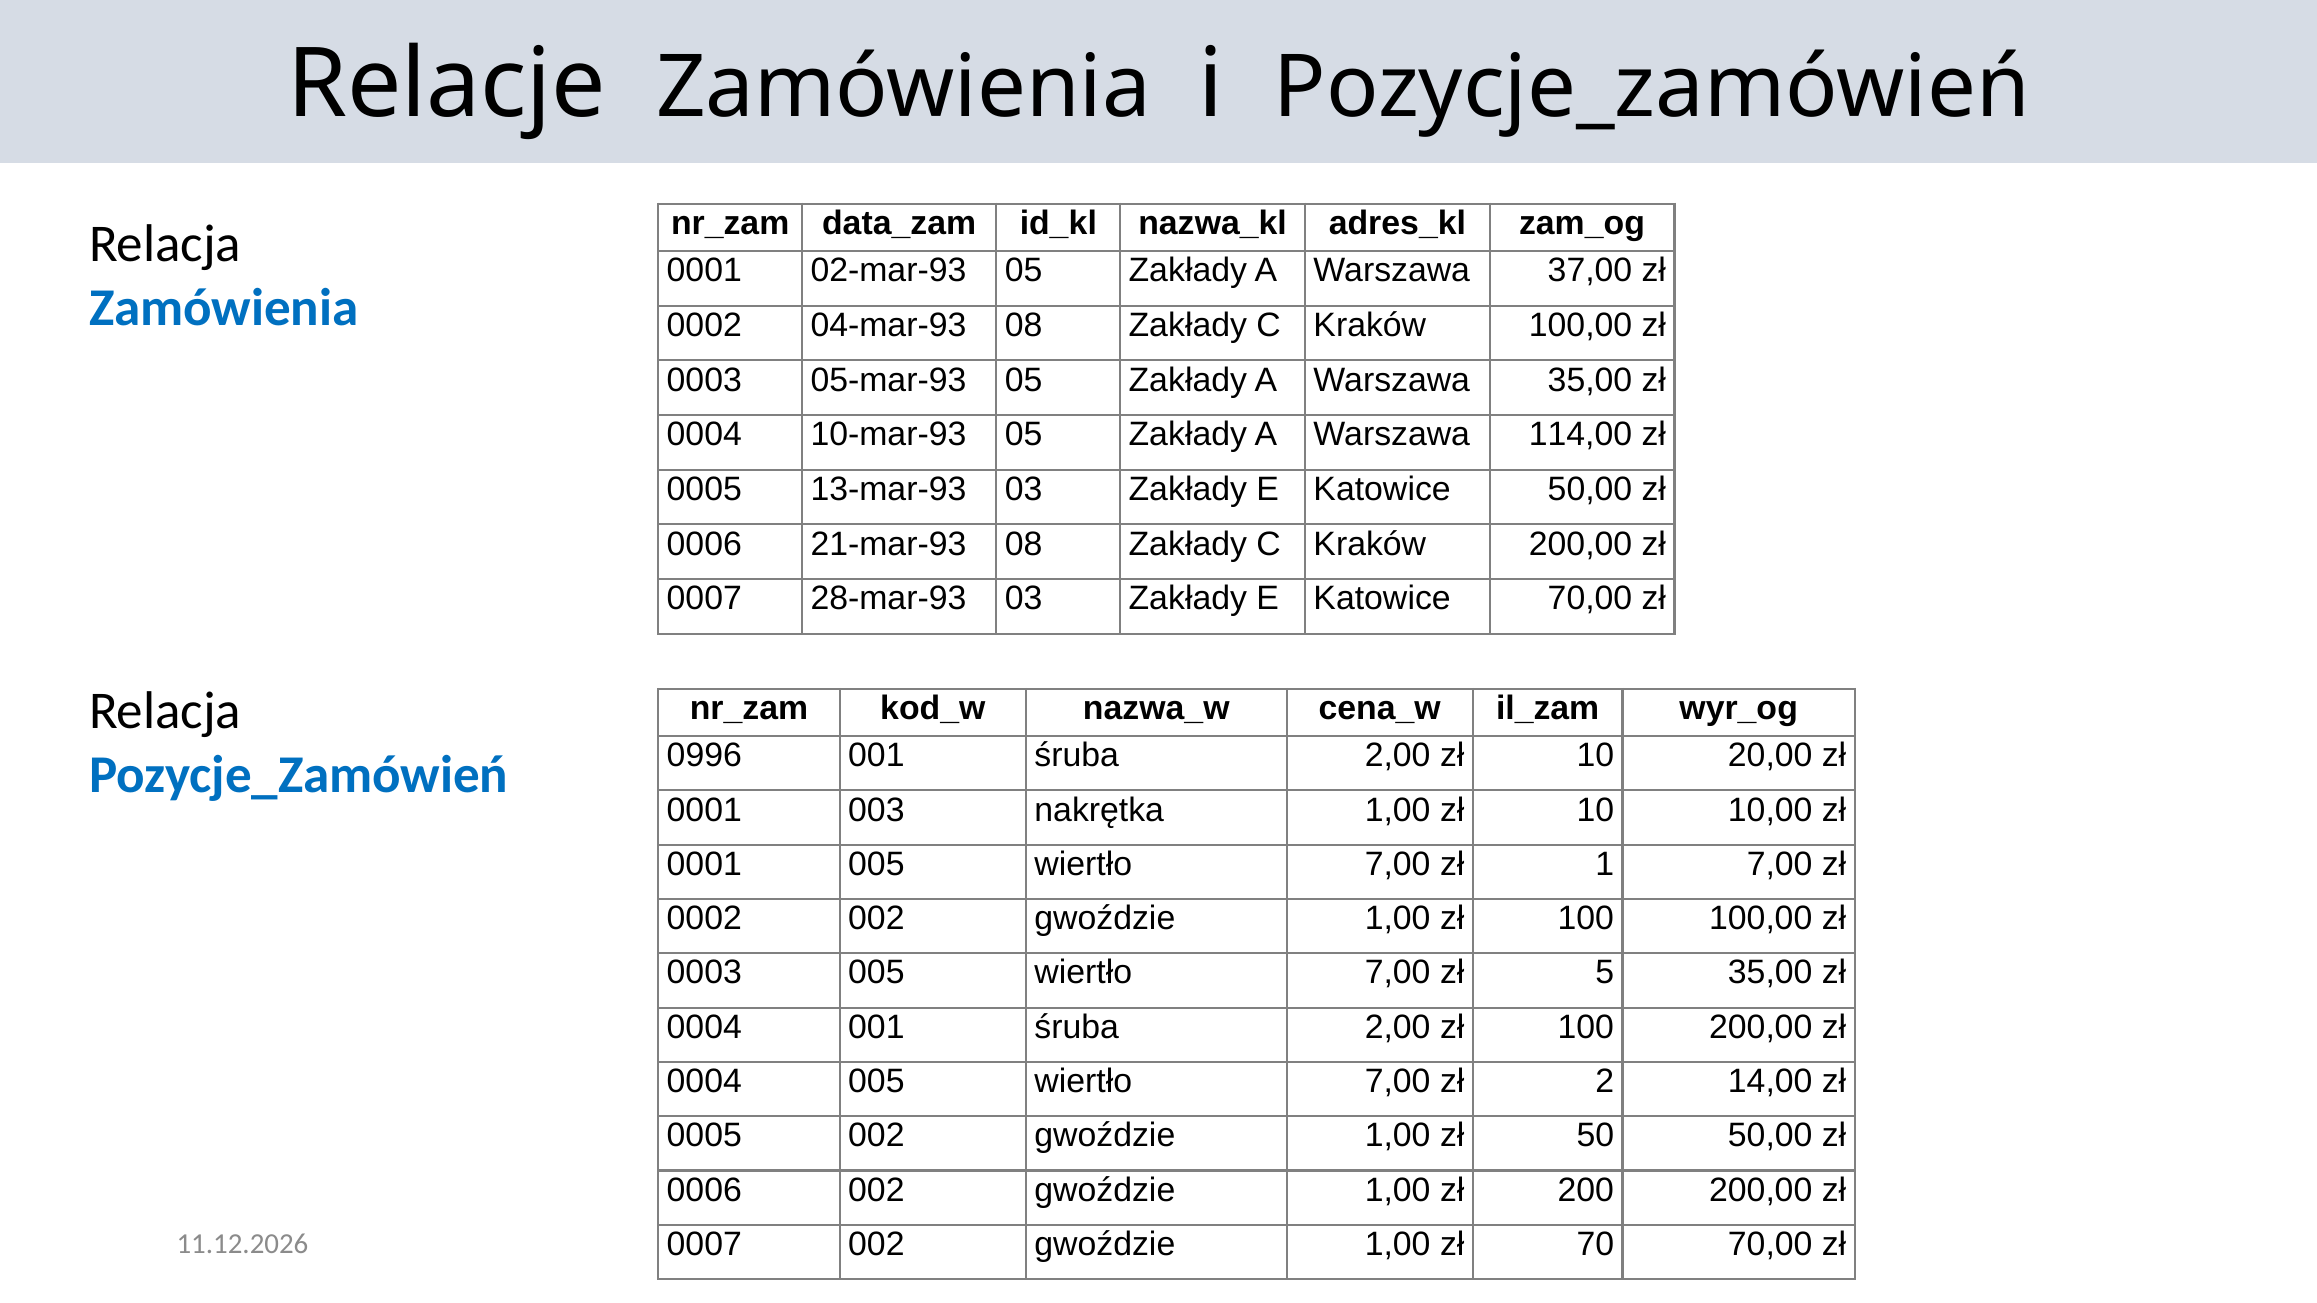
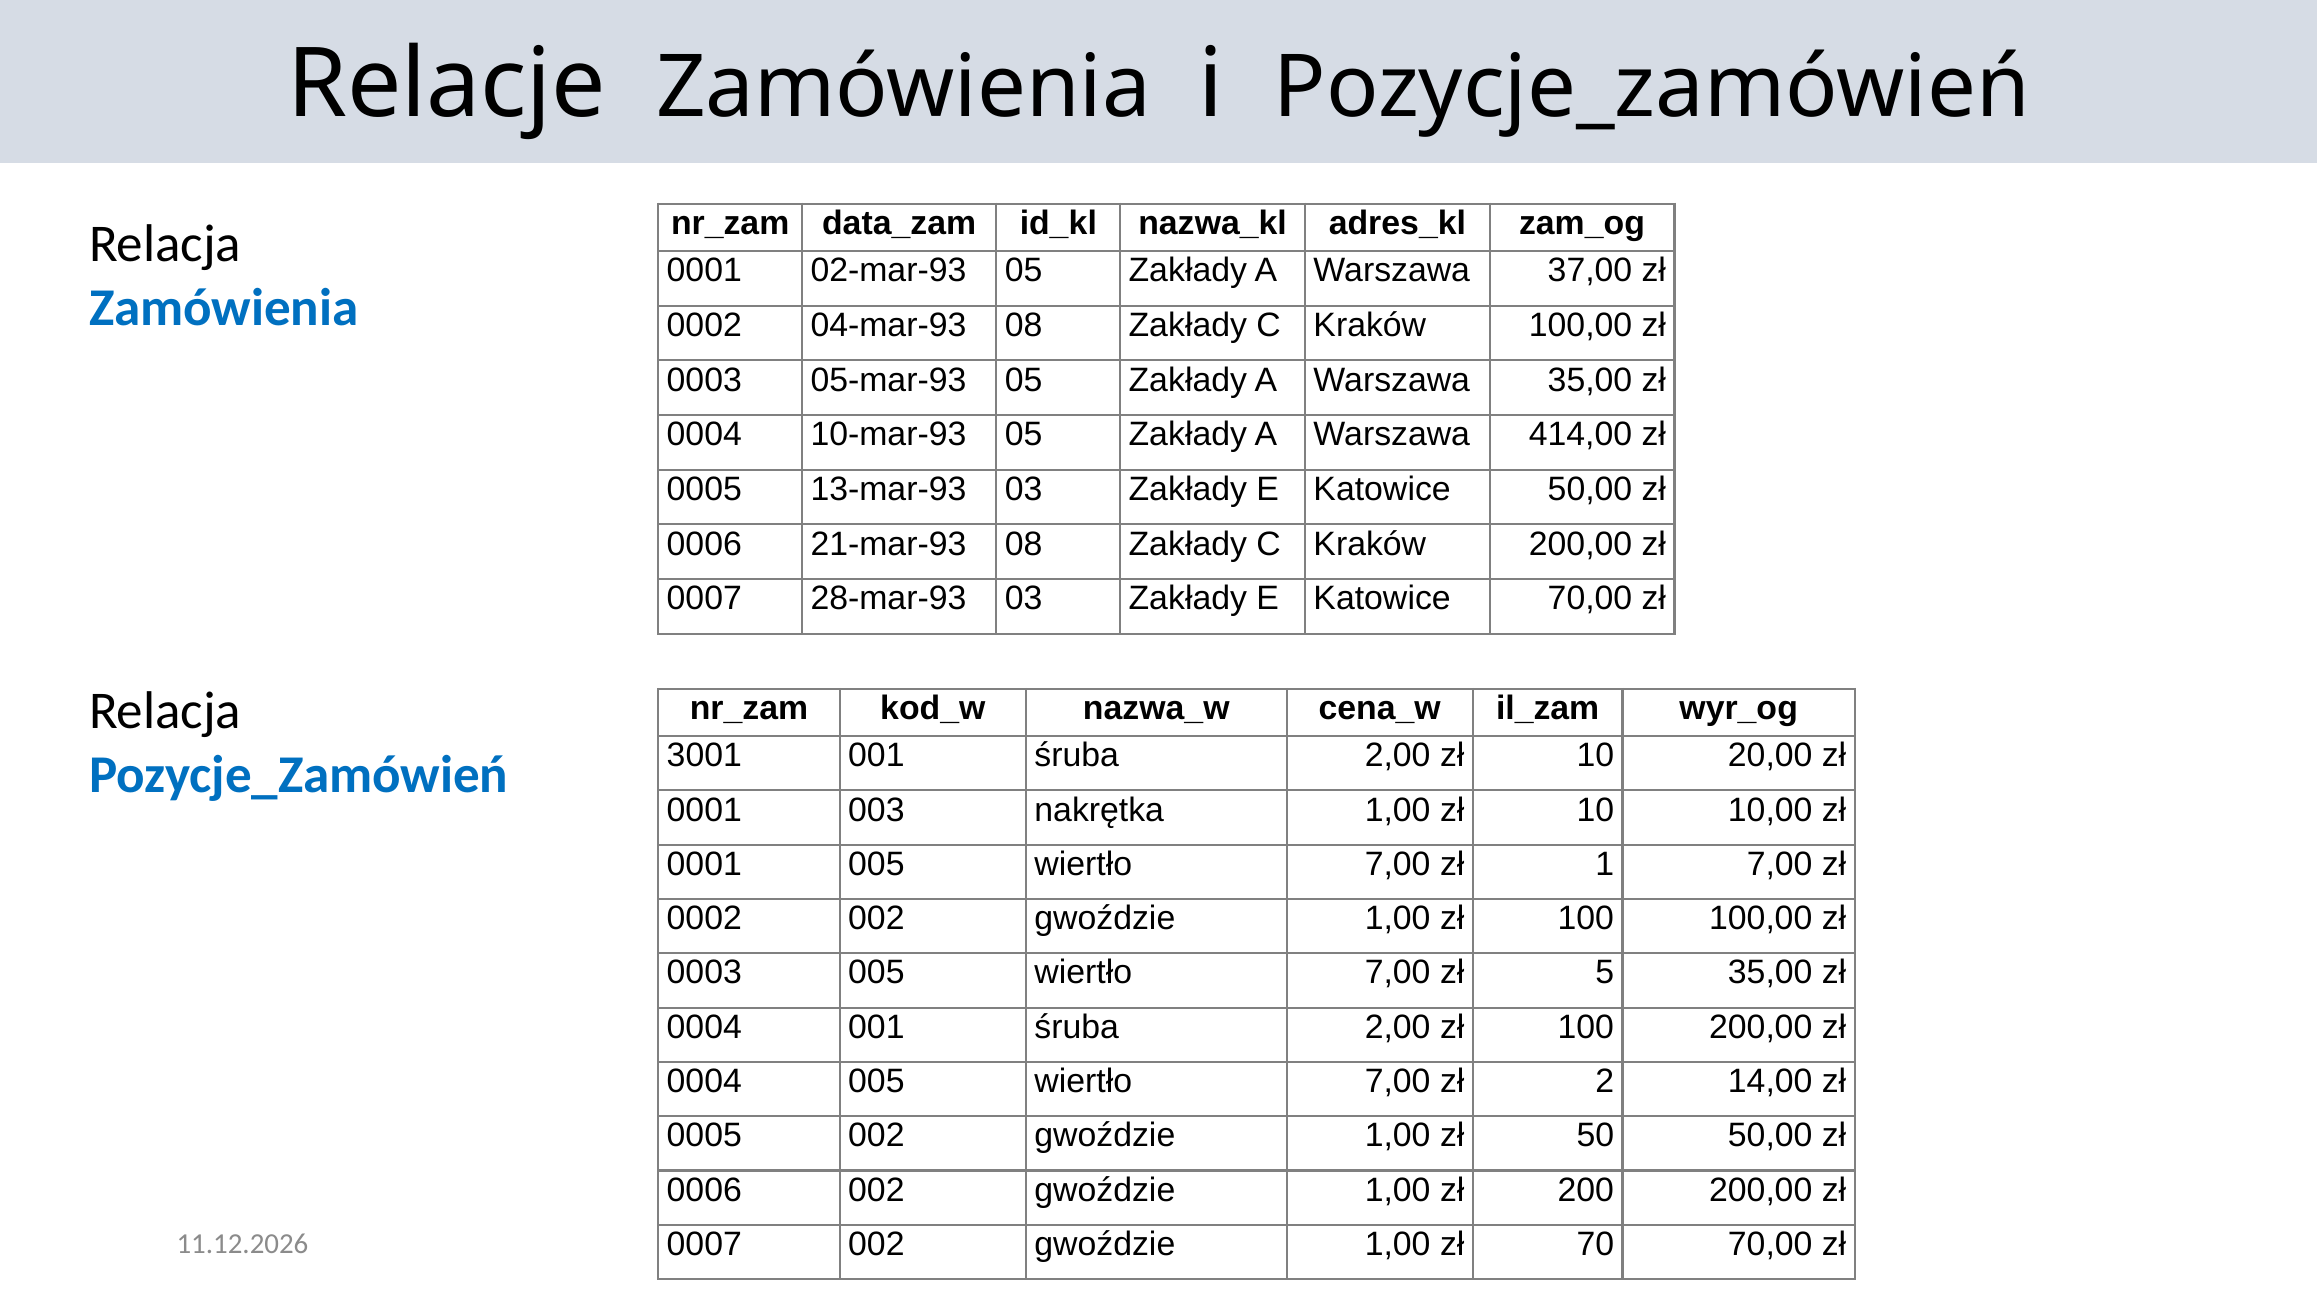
114,00: 114,00 -> 414,00 (1580, 435)
0996: 0996 -> 3001 (704, 756)
